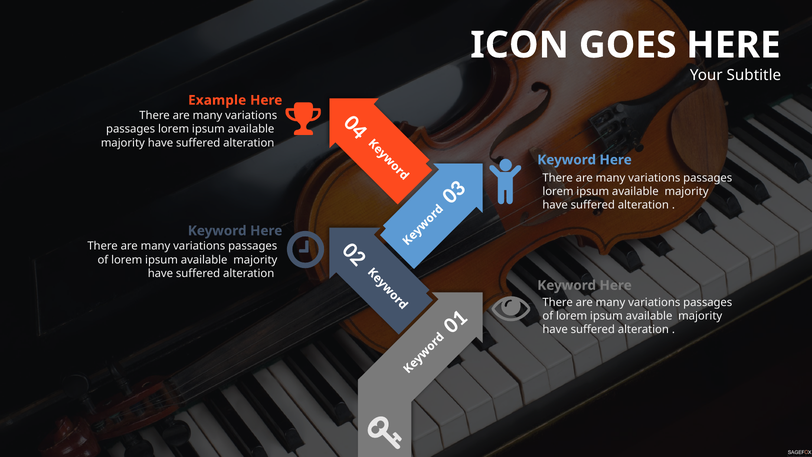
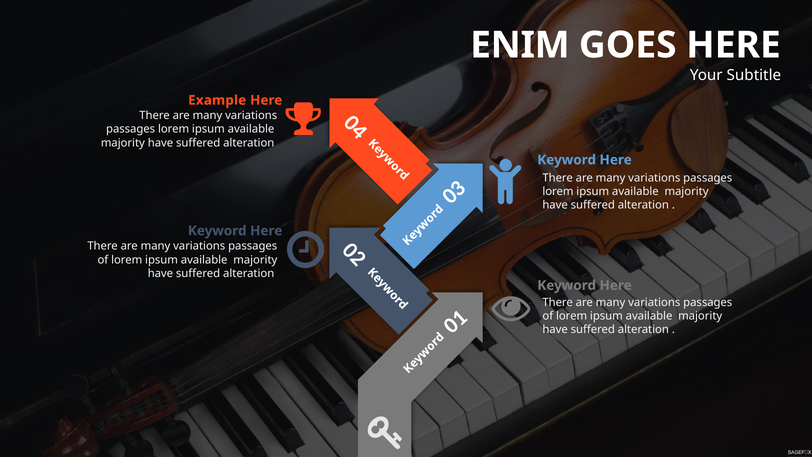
ICON: ICON -> ENIM (520, 45)
